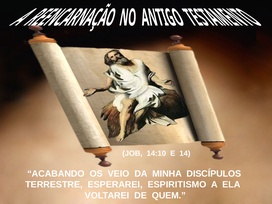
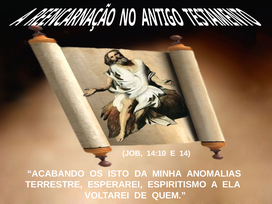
VEIO: VEIO -> ISTO (119, 174)
DISCÍPULOS: DISCÍPULOS -> ANOMALIAS (214, 174)
